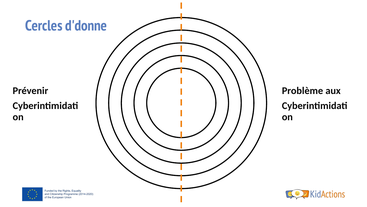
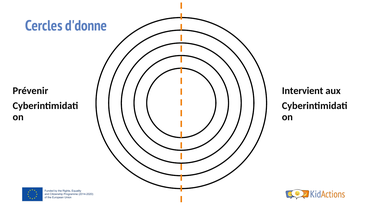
Problème: Problème -> Intervient (303, 90)
